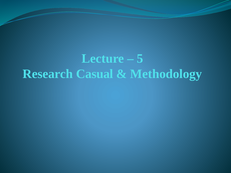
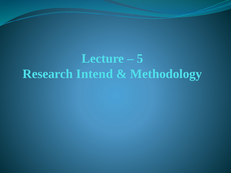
Casual: Casual -> Intend (95, 74)
